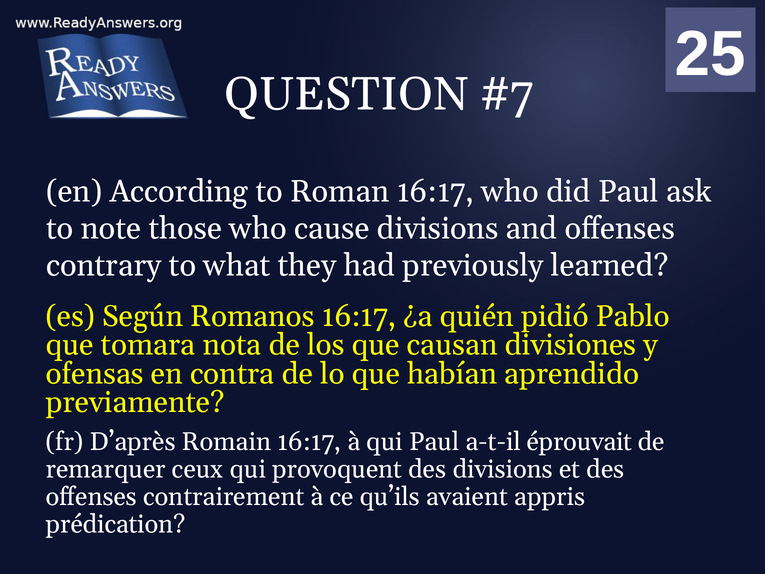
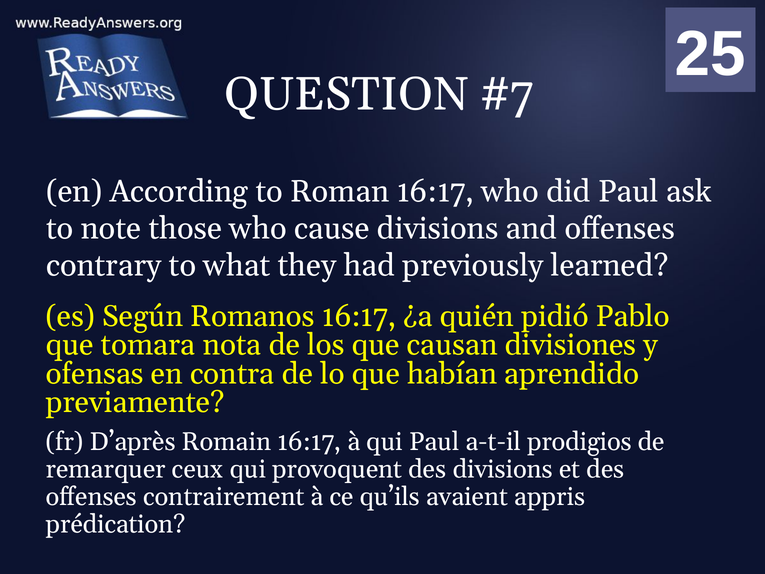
éprouvait: éprouvait -> prodigios (579, 442)
